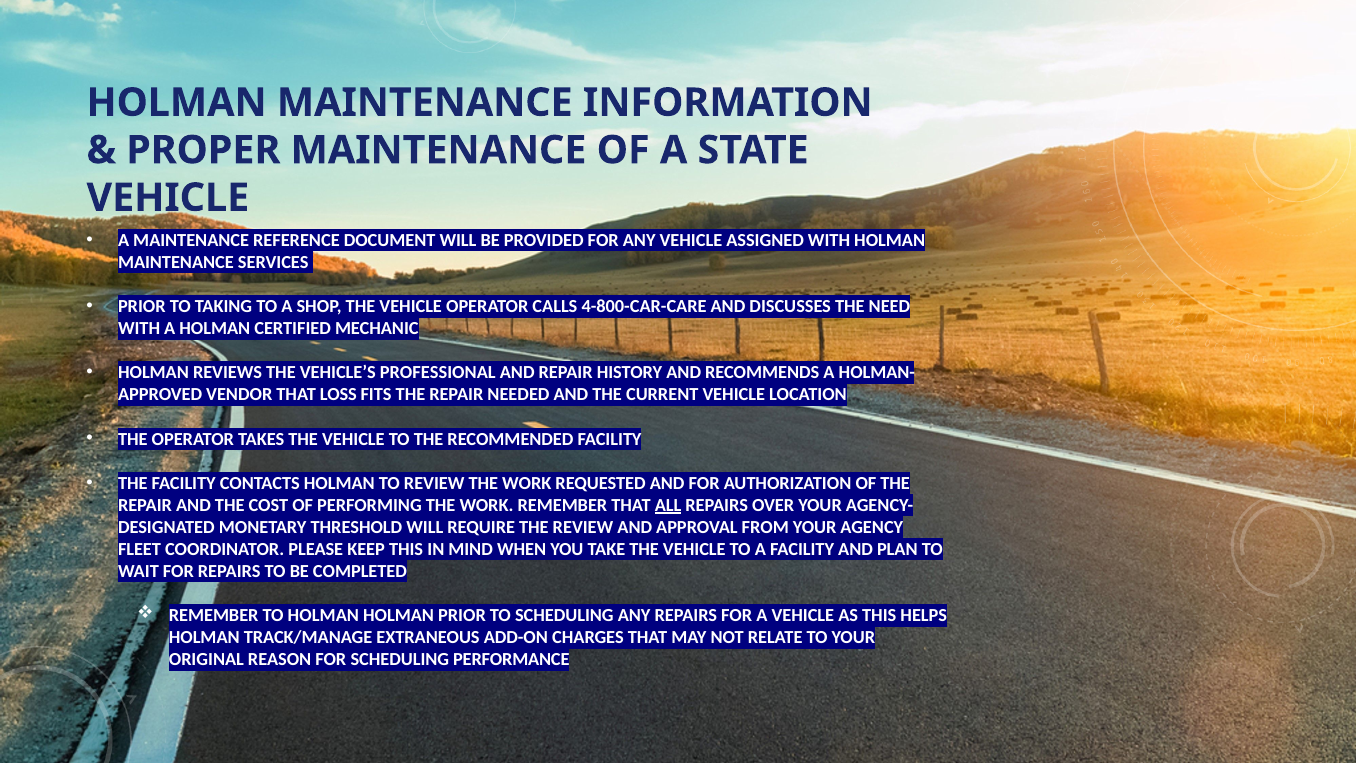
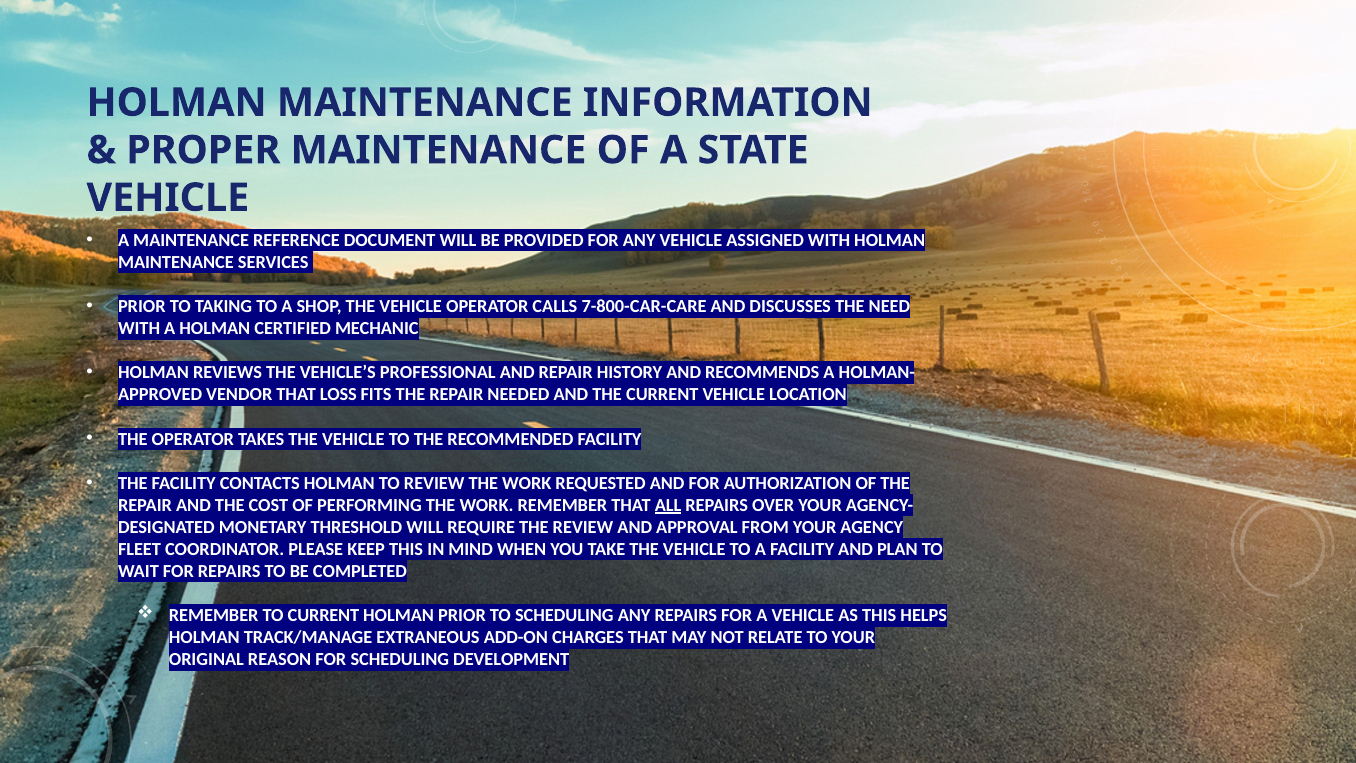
4-800-CAR-CARE: 4-800-CAR-CARE -> 7-800-CAR-CARE (644, 306)
TO HOLMAN: HOLMAN -> CURRENT (323, 615)
PERFORMANCE: PERFORMANCE -> DEVELOPMENT (511, 659)
